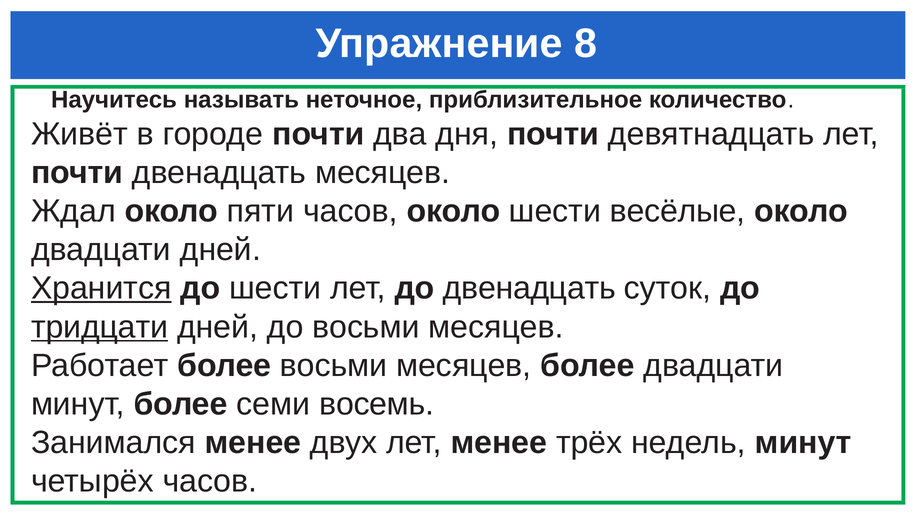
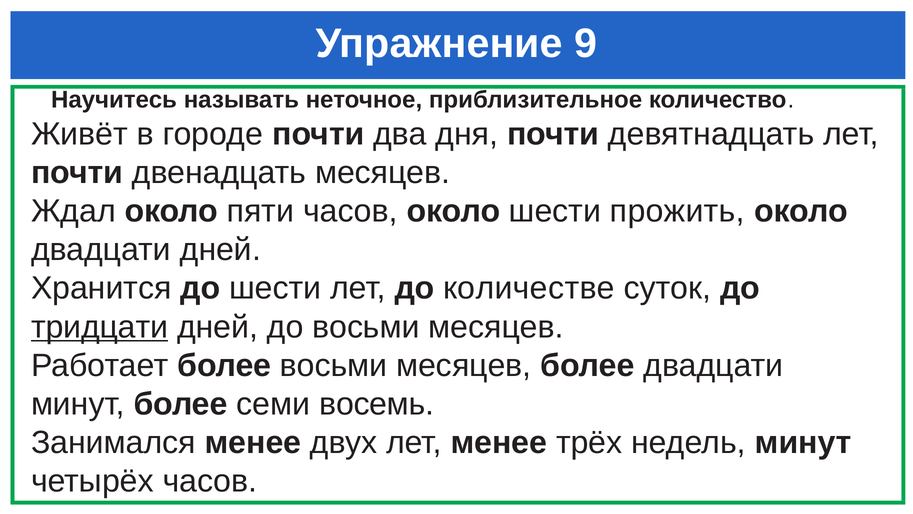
8: 8 -> 9 (586, 44)
весёлые: весёлые -> прожить (677, 211)
Хранится underline: present -> none (101, 288)
до двенадцать: двенадцать -> количестве (529, 288)
